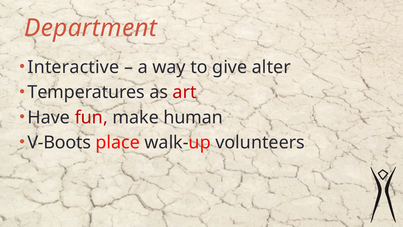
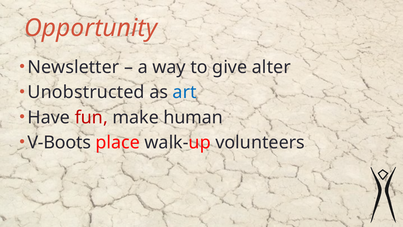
Department: Department -> Opportunity (91, 28)
Interactive: Interactive -> Newsletter (73, 67)
Temperatures: Temperatures -> Unobstructed (86, 92)
art colour: red -> blue (185, 92)
